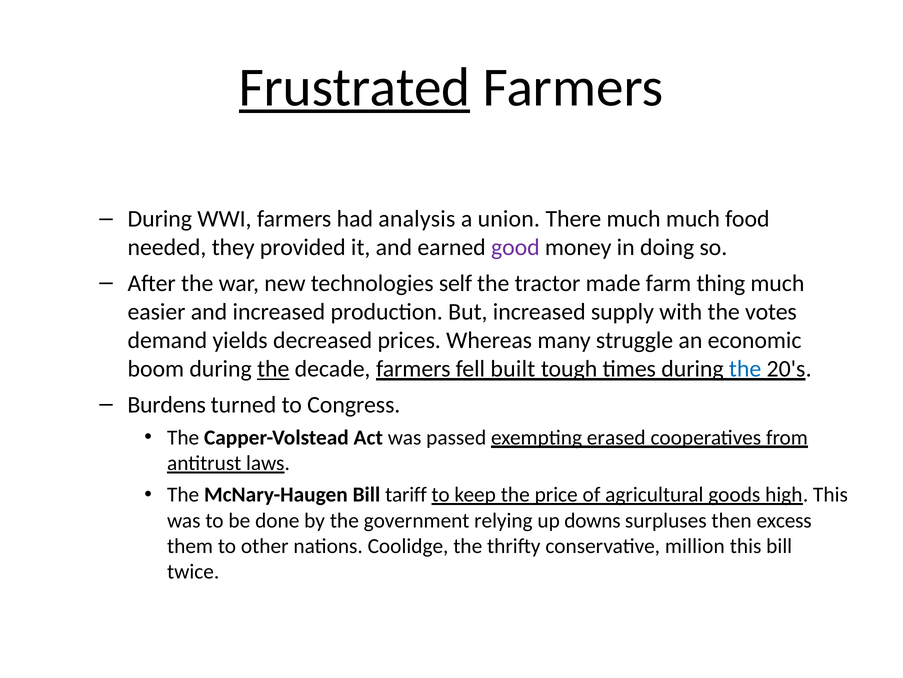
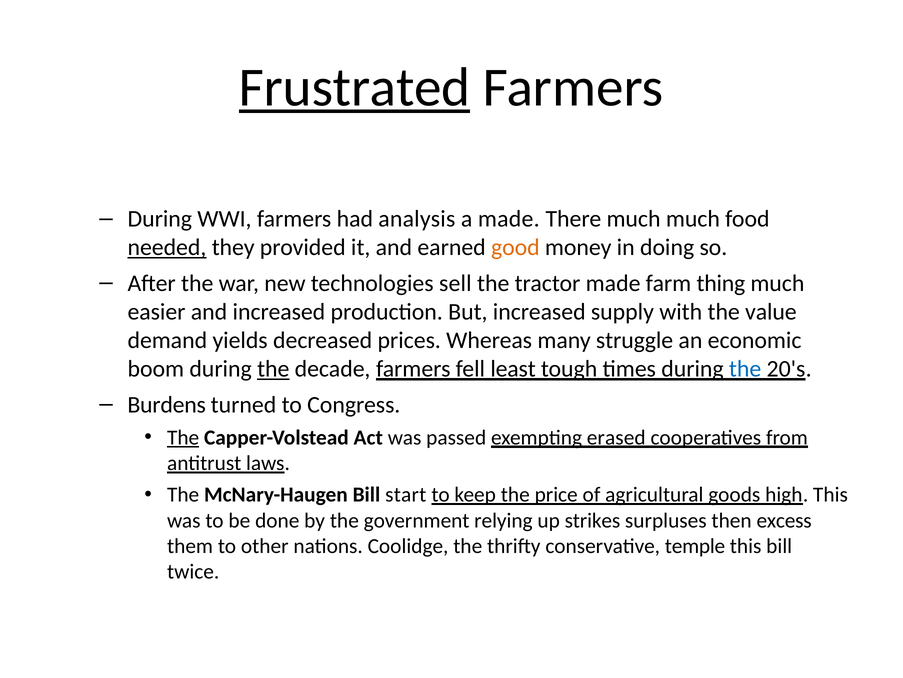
a union: union -> made (509, 219)
needed underline: none -> present (167, 247)
good colour: purple -> orange (515, 247)
self: self -> sell (455, 283)
votes: votes -> value (771, 311)
built: built -> least (513, 369)
The underline: none -> present (183, 437)
tariff: tariff -> start (406, 494)
downs: downs -> strikes (592, 520)
million: million -> temple (695, 546)
